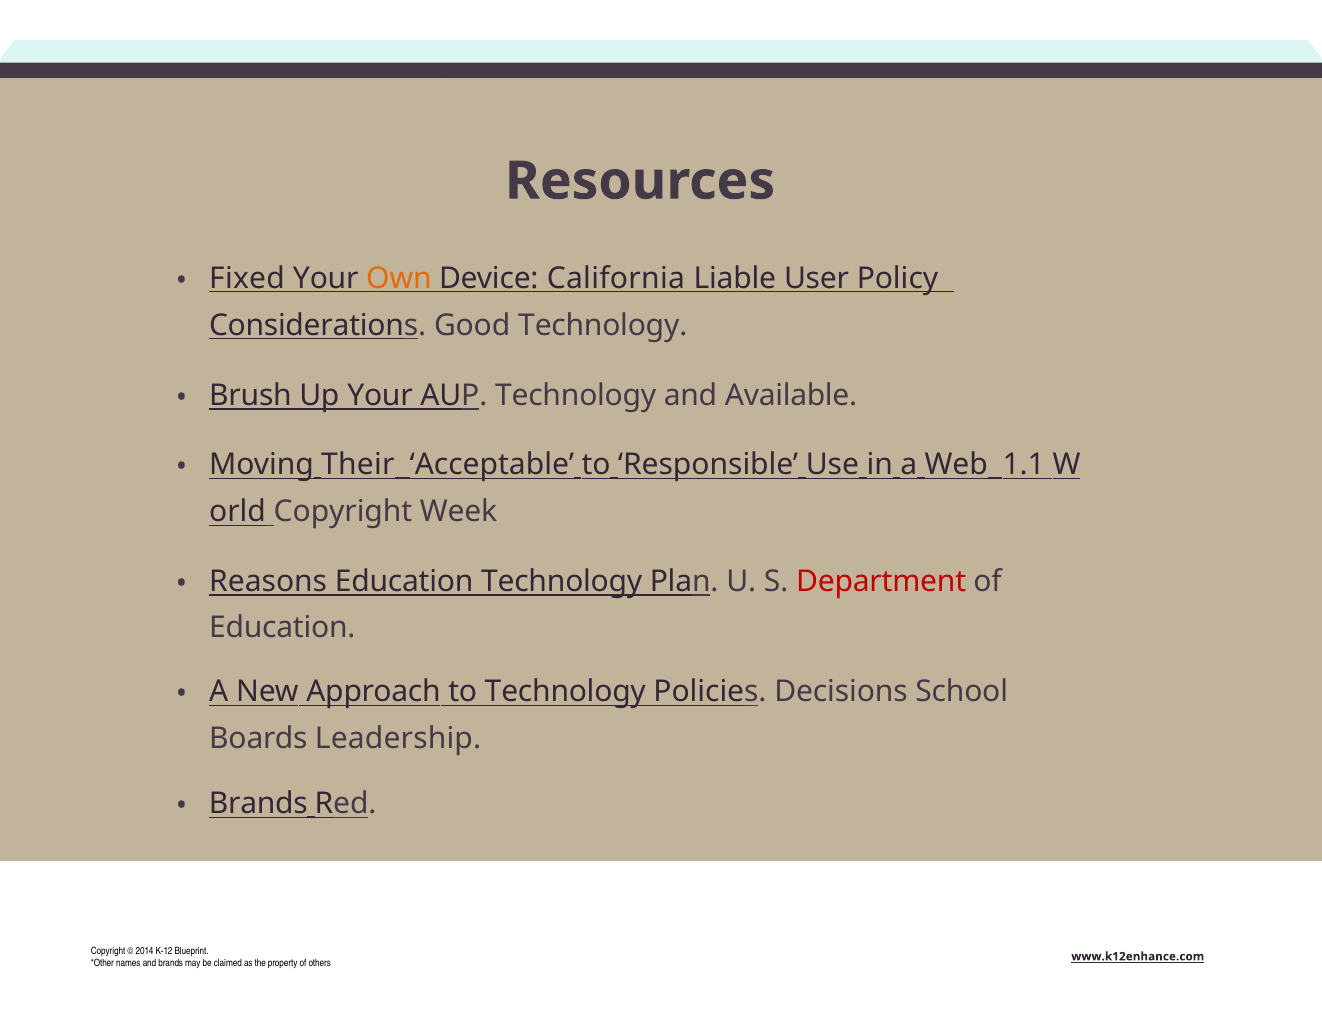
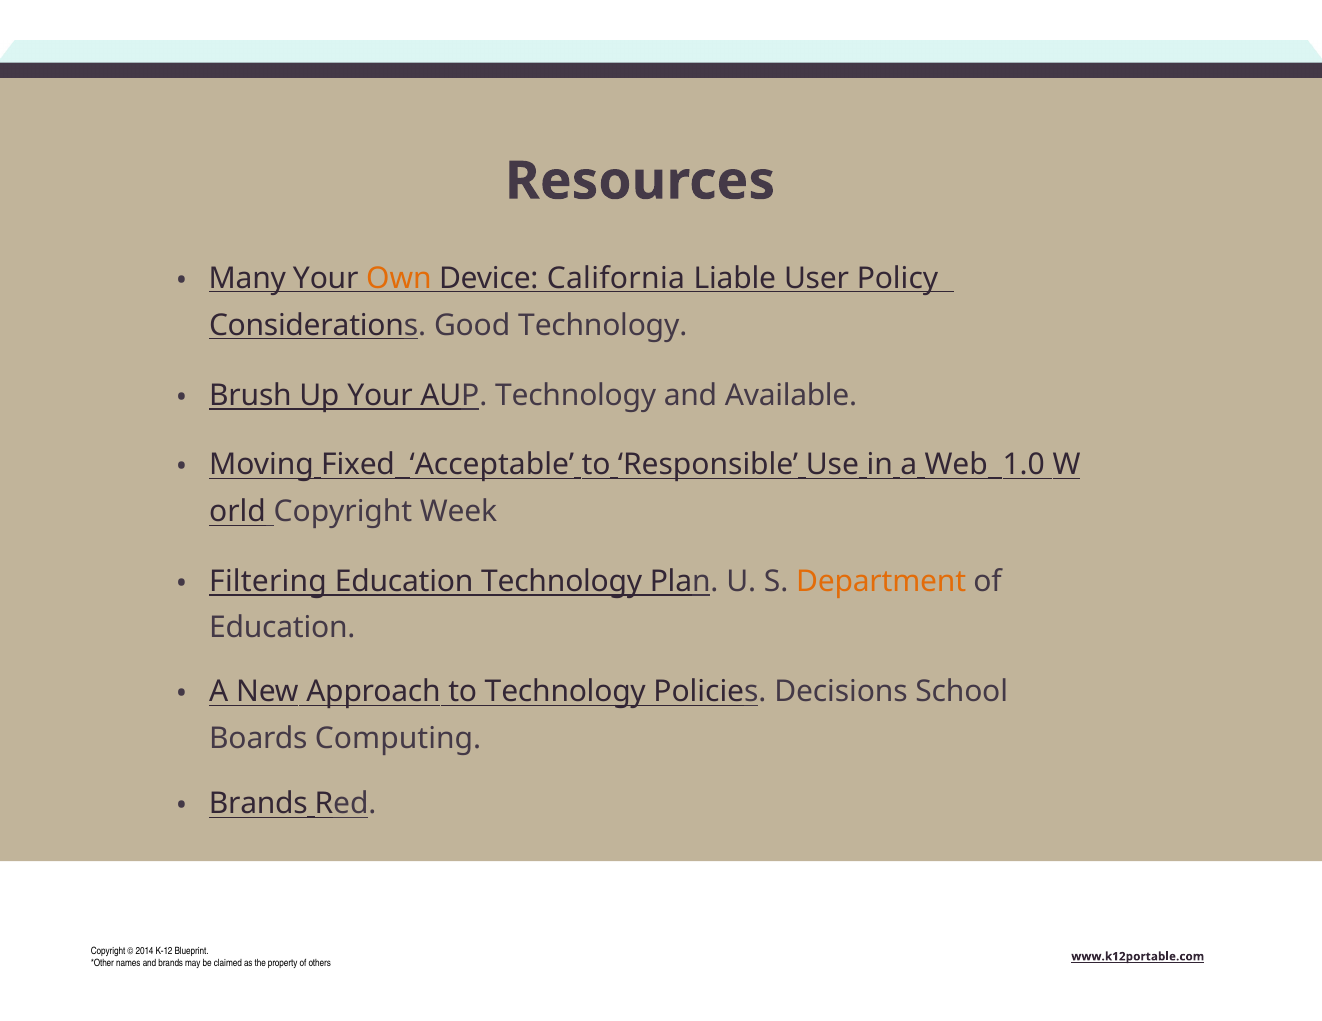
Fixed: Fixed -> Many (247, 278)
Their: Their -> Fixed (358, 465)
1.1: 1.1 -> 1.0 (1024, 465)
Reasons: Reasons -> Filtering (268, 581)
Department colour: red -> orange (881, 581)
Leadership: Leadership -> Computing (398, 739)
www.k12enhance.com: www.k12enhance.com -> www.k12portable.com (1138, 957)
